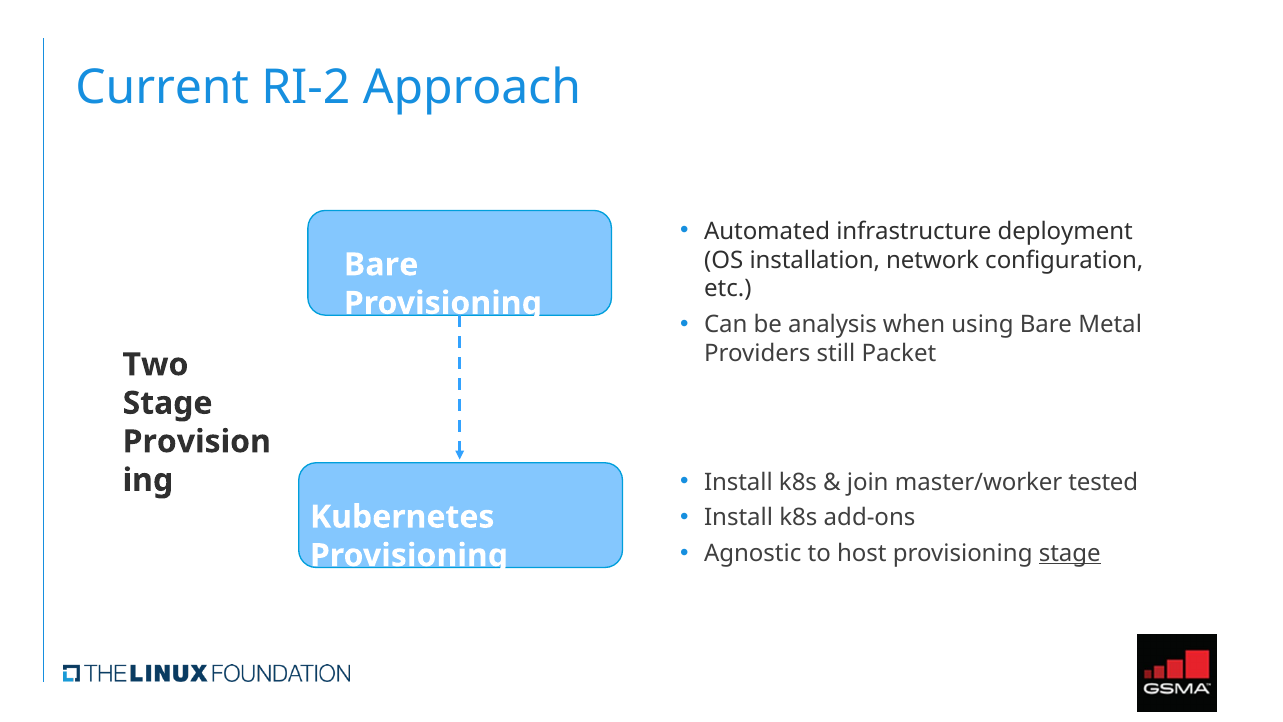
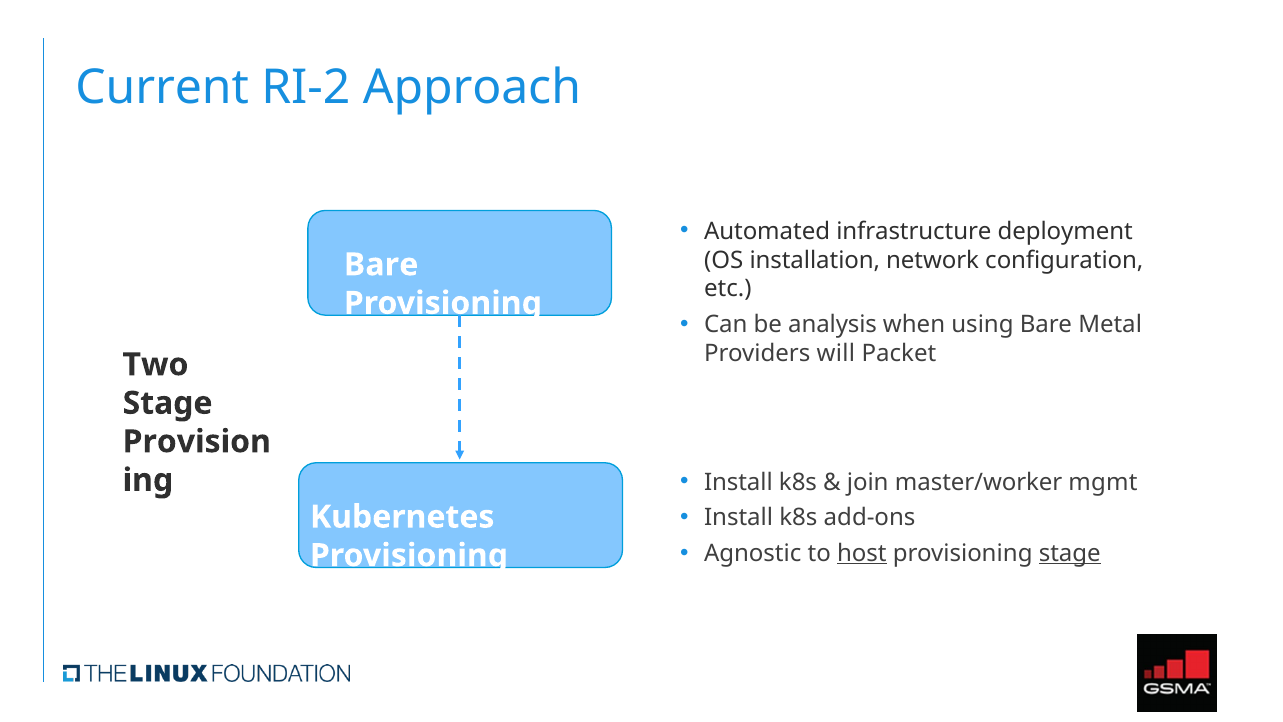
still: still -> will (836, 353)
tested: tested -> mgmt (1103, 482)
host underline: none -> present (862, 553)
